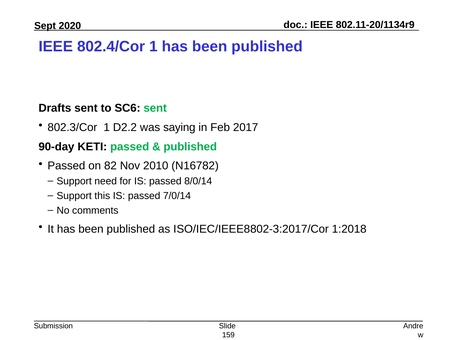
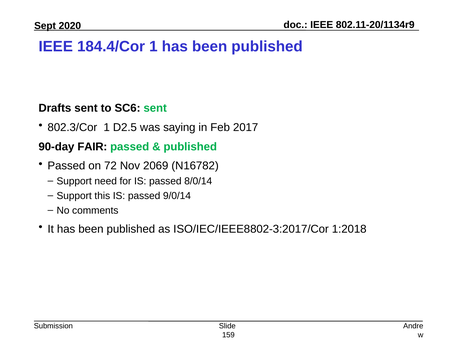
802.4/Cor: 802.4/Cor -> 184.4/Cor (111, 46)
D2.2: D2.2 -> D2.5 (125, 127)
KETI: KETI -> FAIR (92, 147)
82: 82 -> 72 (110, 166)
2010: 2010 -> 2069 (156, 166)
7/0/14: 7/0/14 -> 9/0/14 (177, 196)
